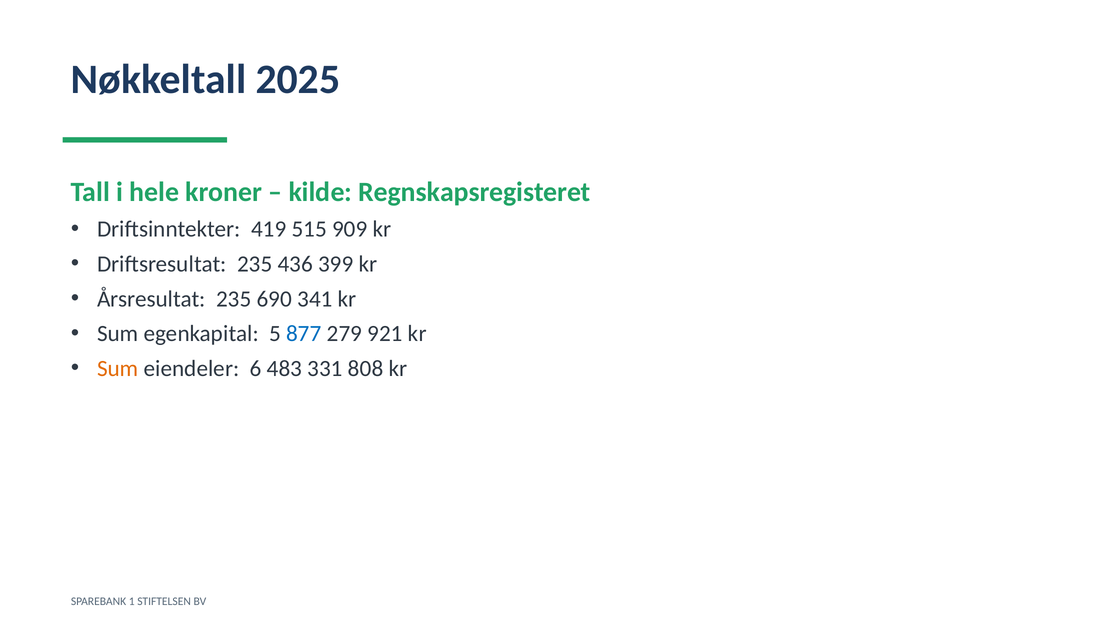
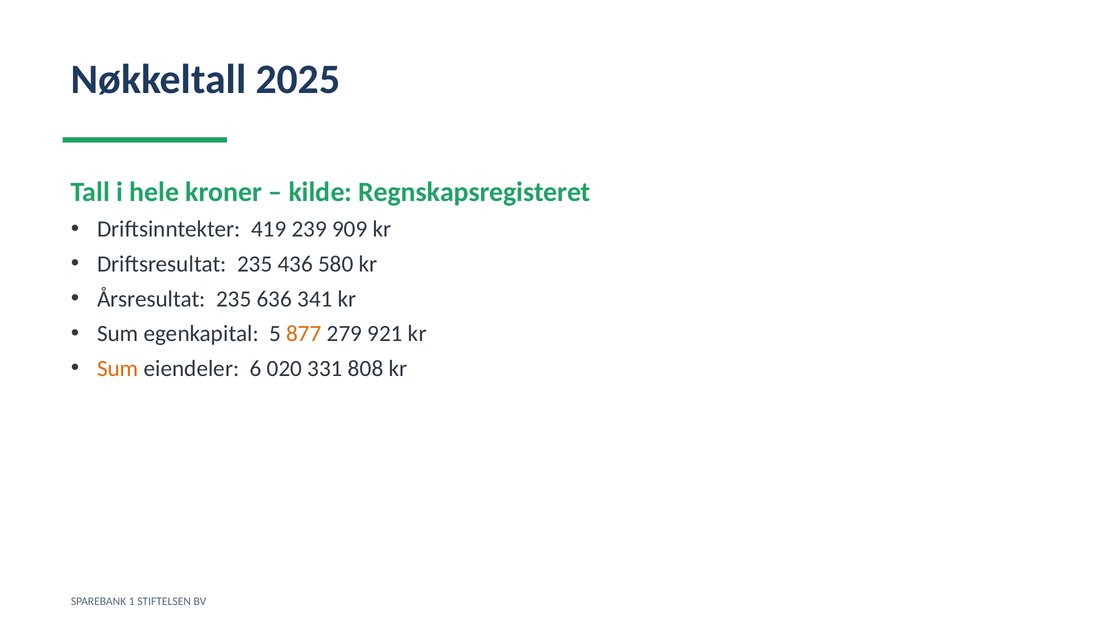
515: 515 -> 239 (309, 229)
399: 399 -> 580 (336, 264)
690: 690 -> 636 (274, 299)
877 colour: blue -> orange (304, 334)
483: 483 -> 020 (284, 368)
